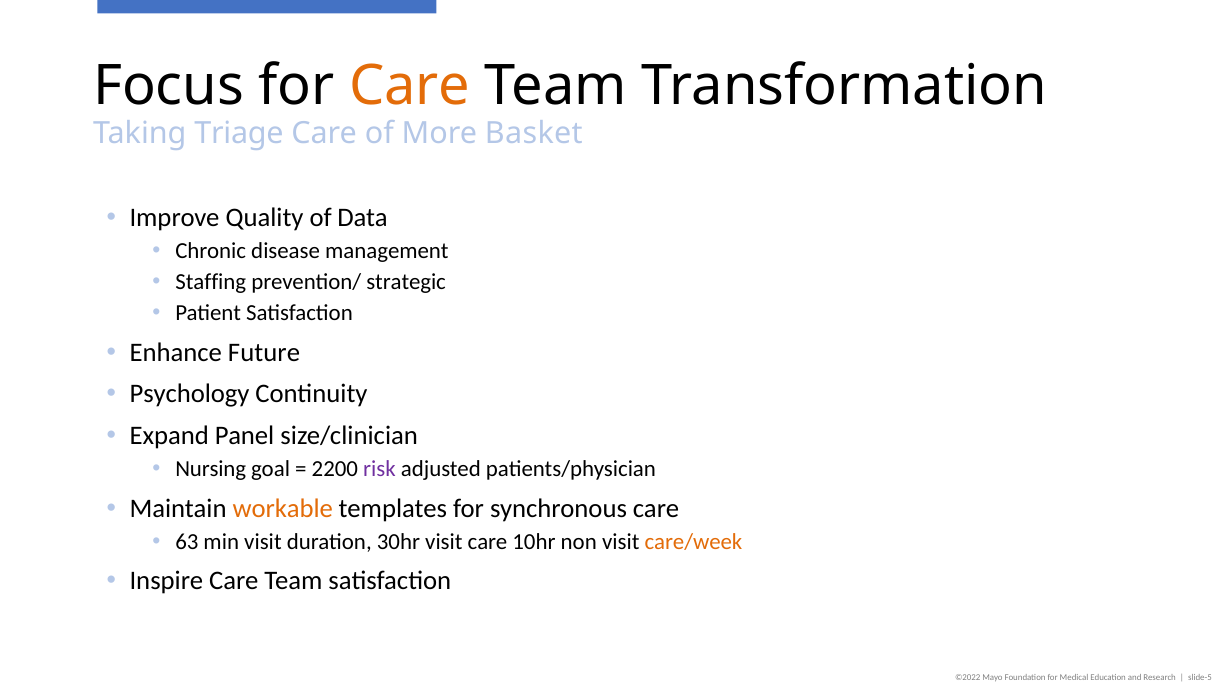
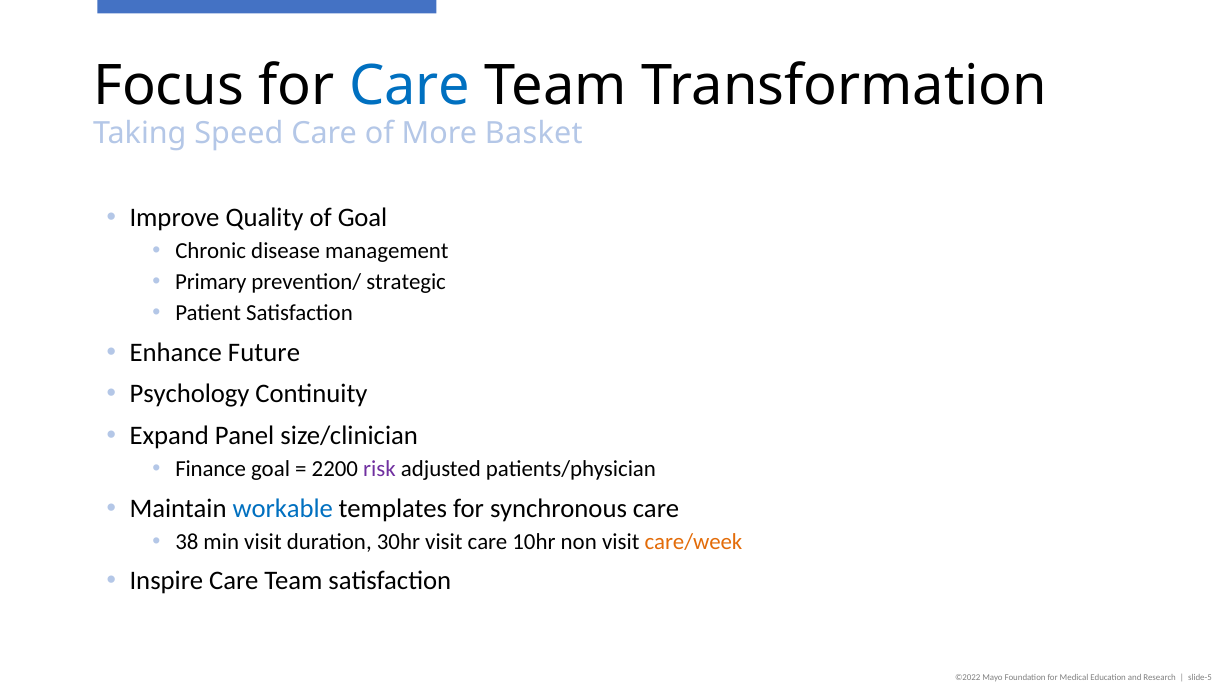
Care colour: orange -> blue (410, 86)
Triage: Triage -> Speed (239, 133)
of Data: Data -> Goal (362, 218)
Staffing: Staffing -> Primary (211, 282)
Nursing: Nursing -> Finance (211, 469)
workable colour: orange -> blue (283, 508)
63: 63 -> 38 (187, 541)
